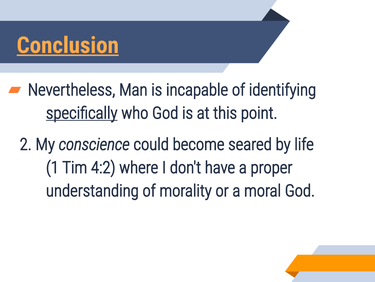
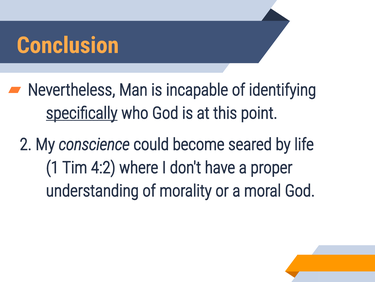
Conclusion underline: present -> none (68, 45)
